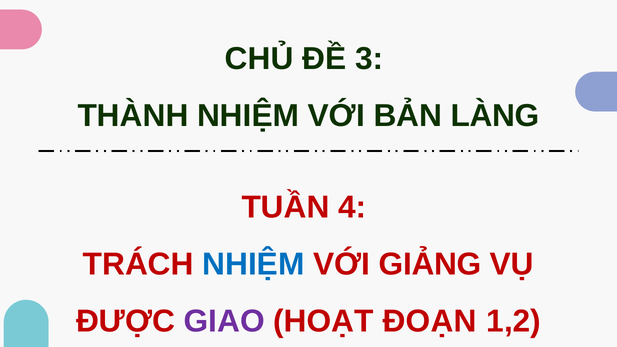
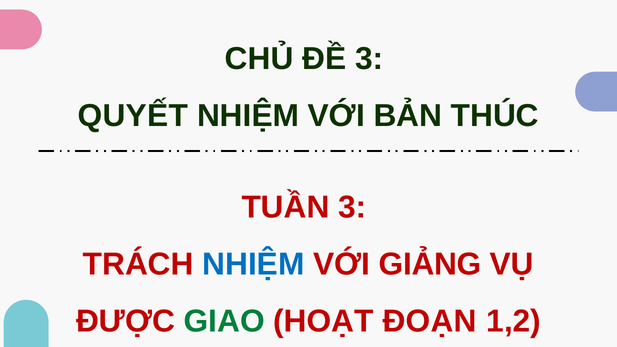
THÀNH: THÀNH -> QUYẾT (133, 116)
LÀNG: LÀNG -> THÚC (495, 116)
TUẦN 4: 4 -> 3 (352, 207)
GIAO colour: purple -> green (224, 321)
